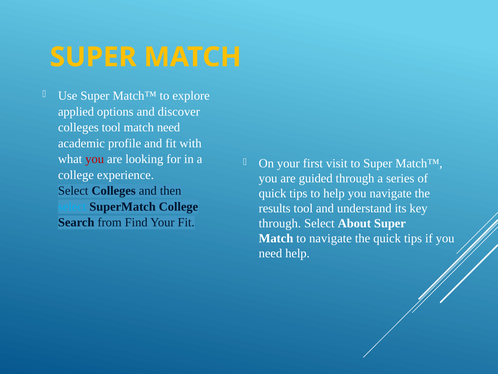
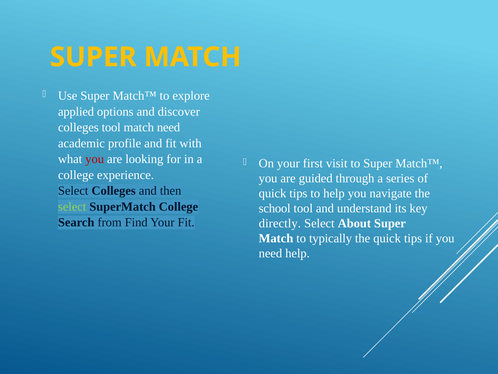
select colour: light blue -> light green (72, 206)
results: results -> school (275, 208)
through: through -> directly (280, 223)
to navigate: navigate -> typically (331, 238)
